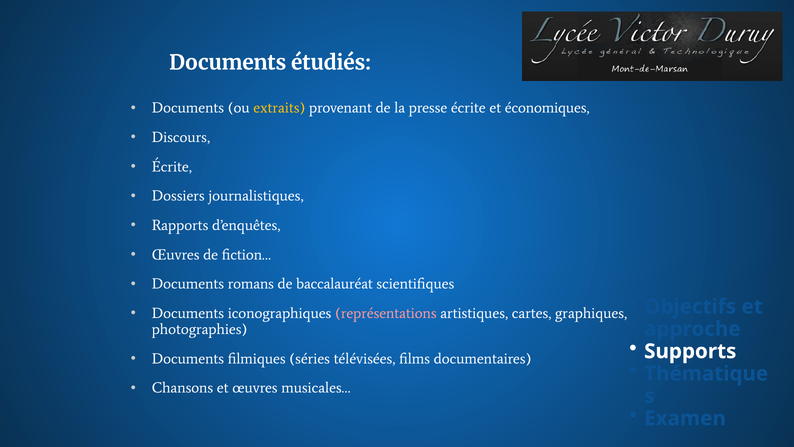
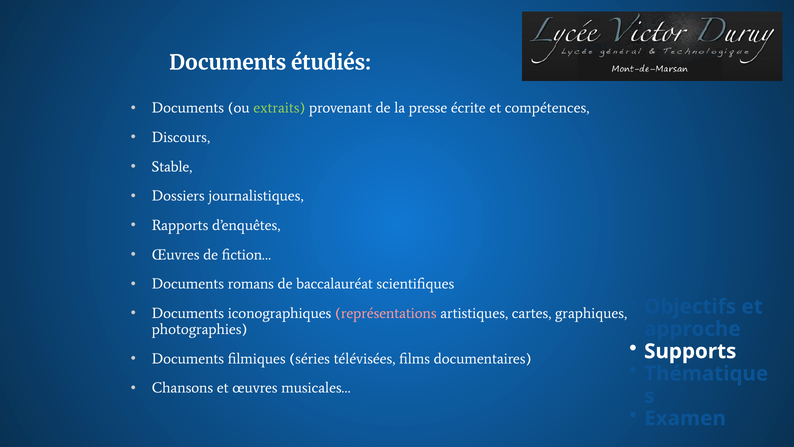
extraits colour: yellow -> light green (279, 108)
économiques: économiques -> compétences (547, 108)
Écrite: Écrite -> Stable (172, 167)
